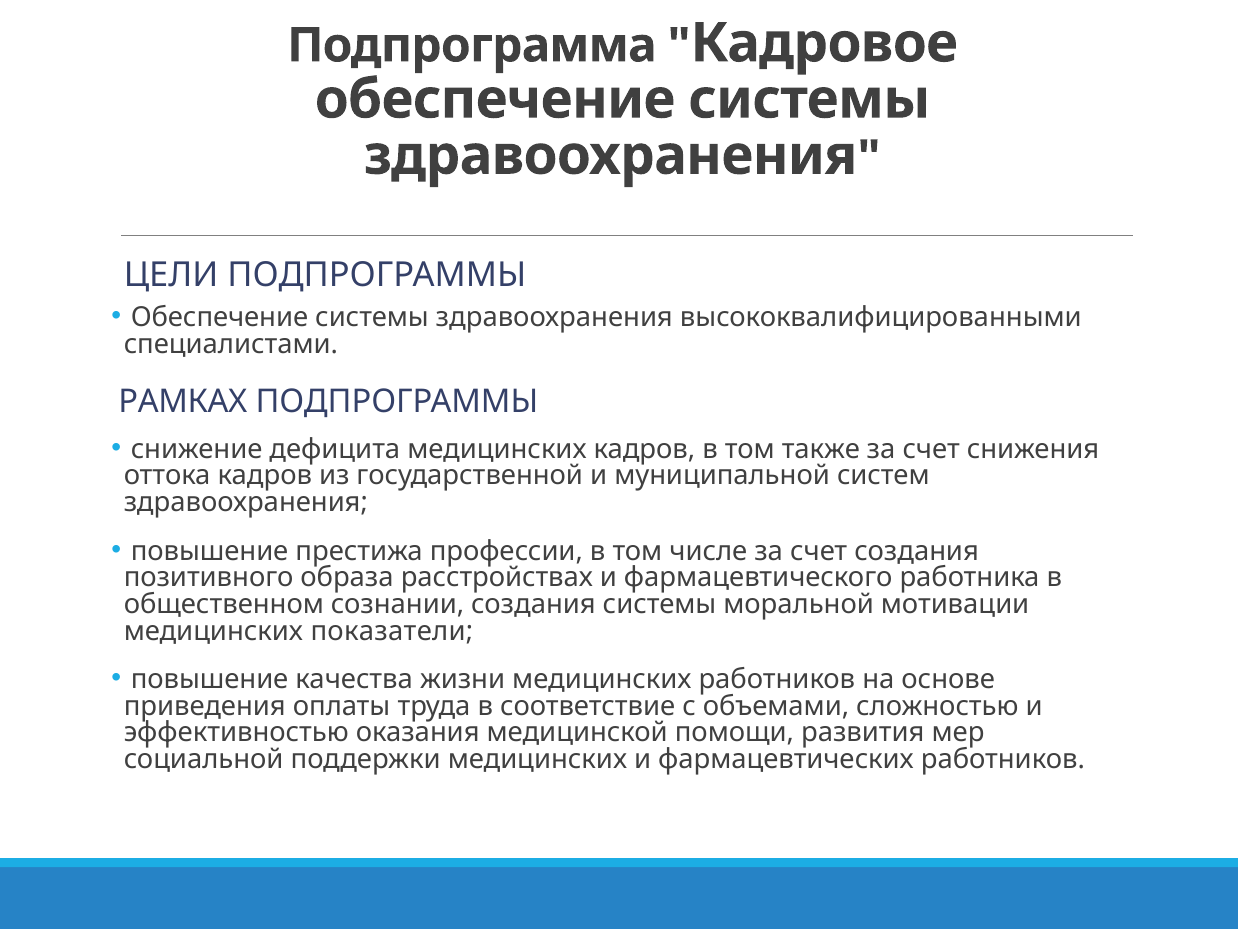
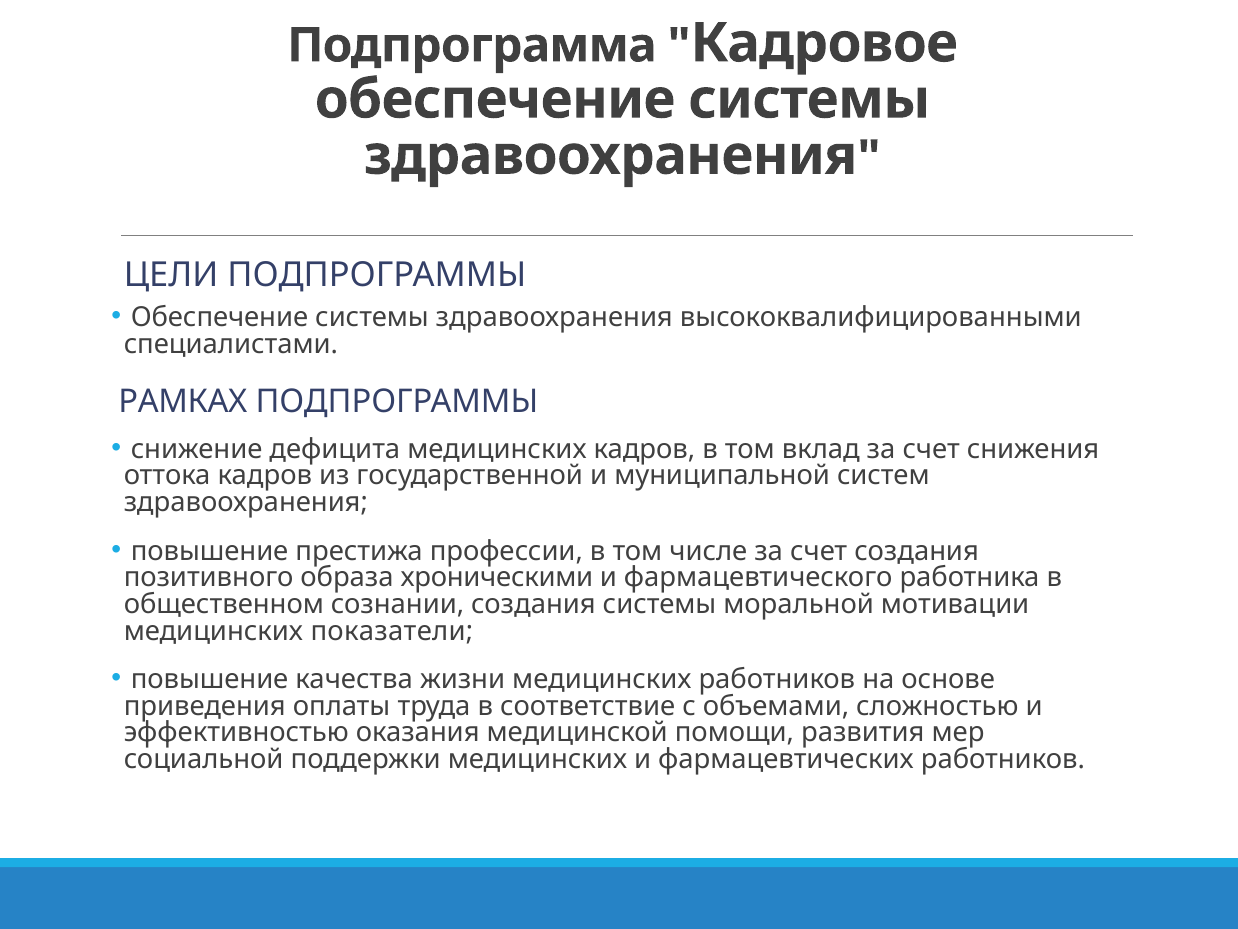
также: также -> вклад (821, 449)
расстройствах: расстройствах -> хроническими (497, 577)
